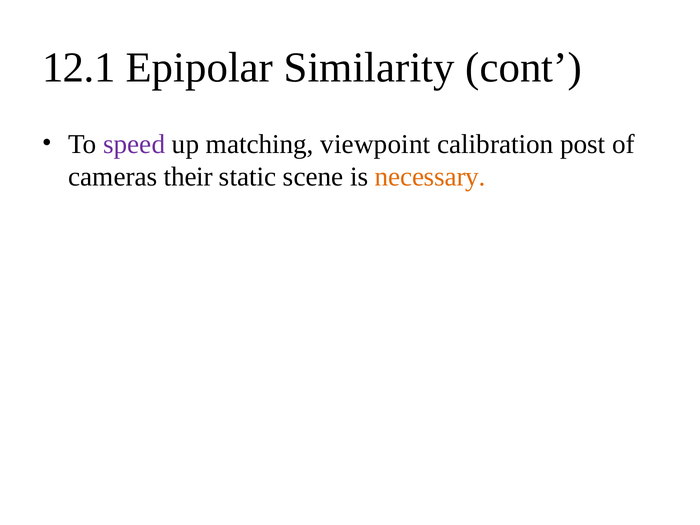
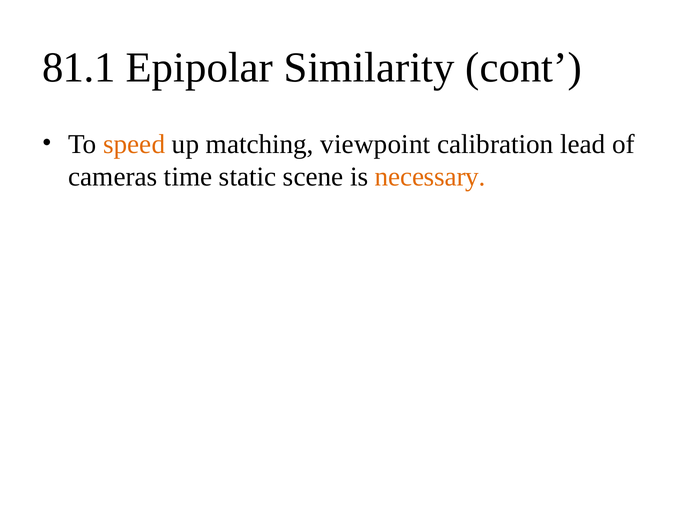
12.1: 12.1 -> 81.1 (79, 68)
speed colour: purple -> orange (134, 144)
post: post -> lead (583, 144)
their: their -> time (188, 177)
